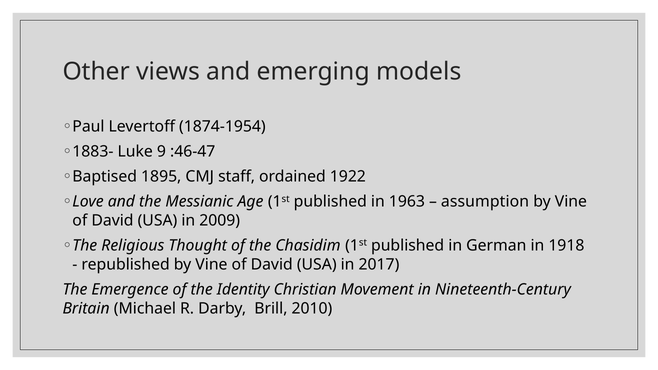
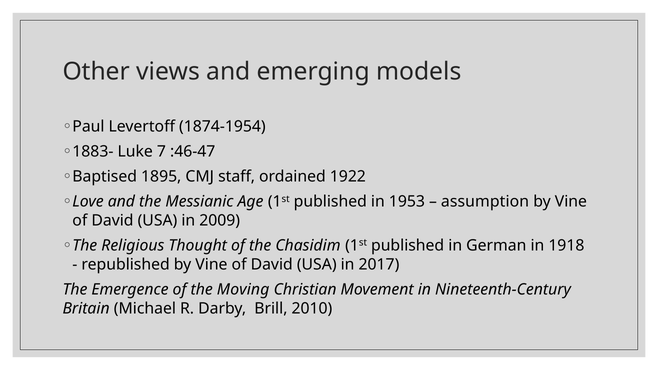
9: 9 -> 7 (161, 152)
1963: 1963 -> 1953 (407, 202)
Identity: Identity -> Moving (243, 290)
